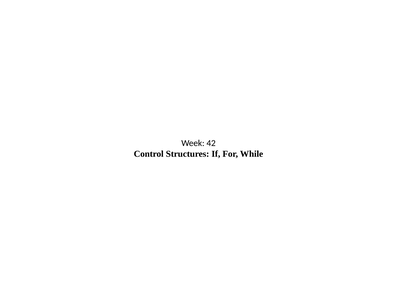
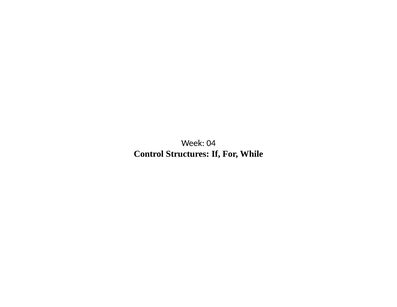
42: 42 -> 04 (211, 143)
